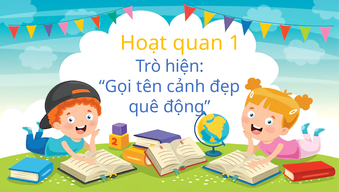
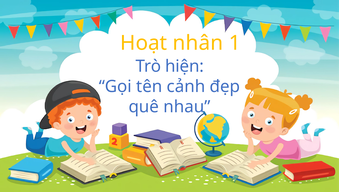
quan: quan -> nhân (198, 43)
động: động -> nhau (187, 107)
